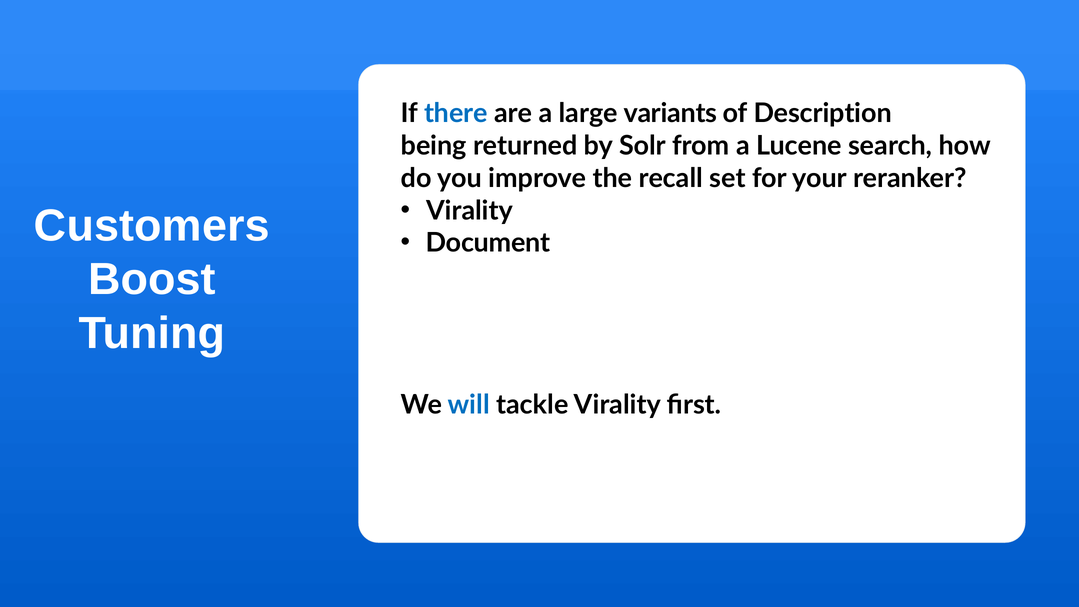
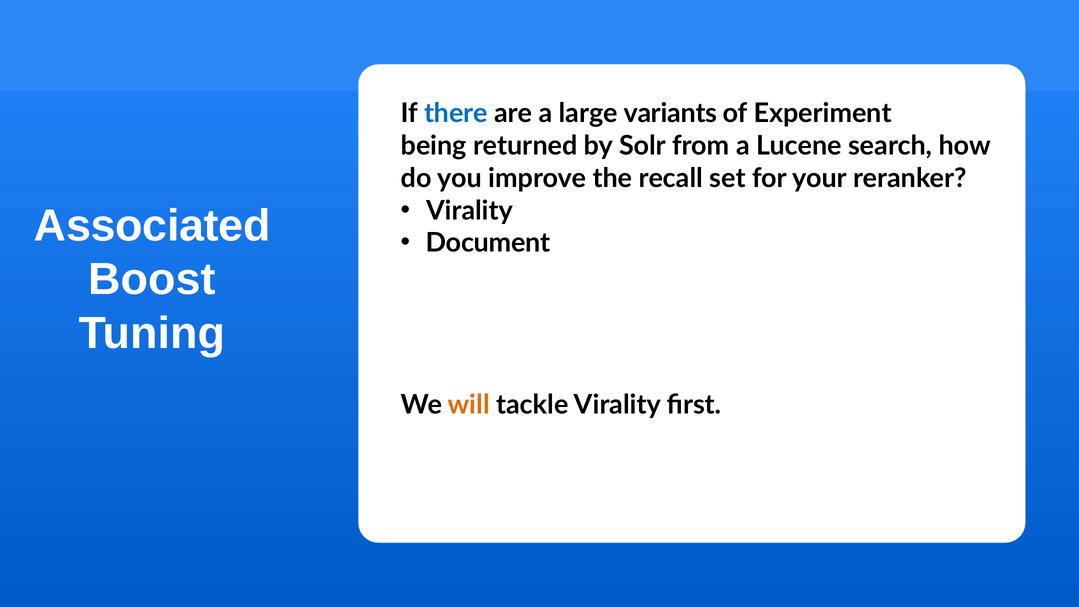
Description: Description -> Experiment (823, 114)
Customers: Customers -> Associated (152, 226)
will colour: blue -> orange (469, 405)
